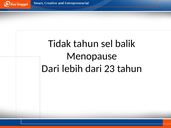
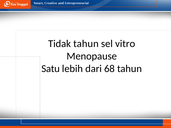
balik: balik -> vitro (125, 44)
Dari: Dari -> Satu (51, 69)
23: 23 -> 68 (109, 69)
